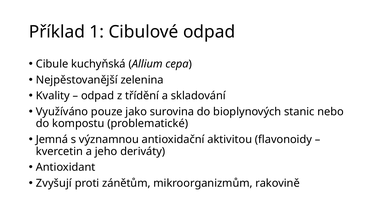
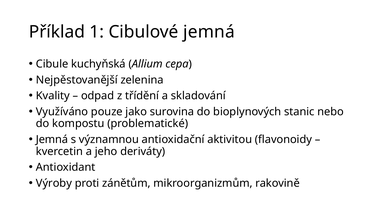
Cibulové odpad: odpad -> jemná (209, 32)
Zvyšují: Zvyšují -> Výroby (54, 183)
